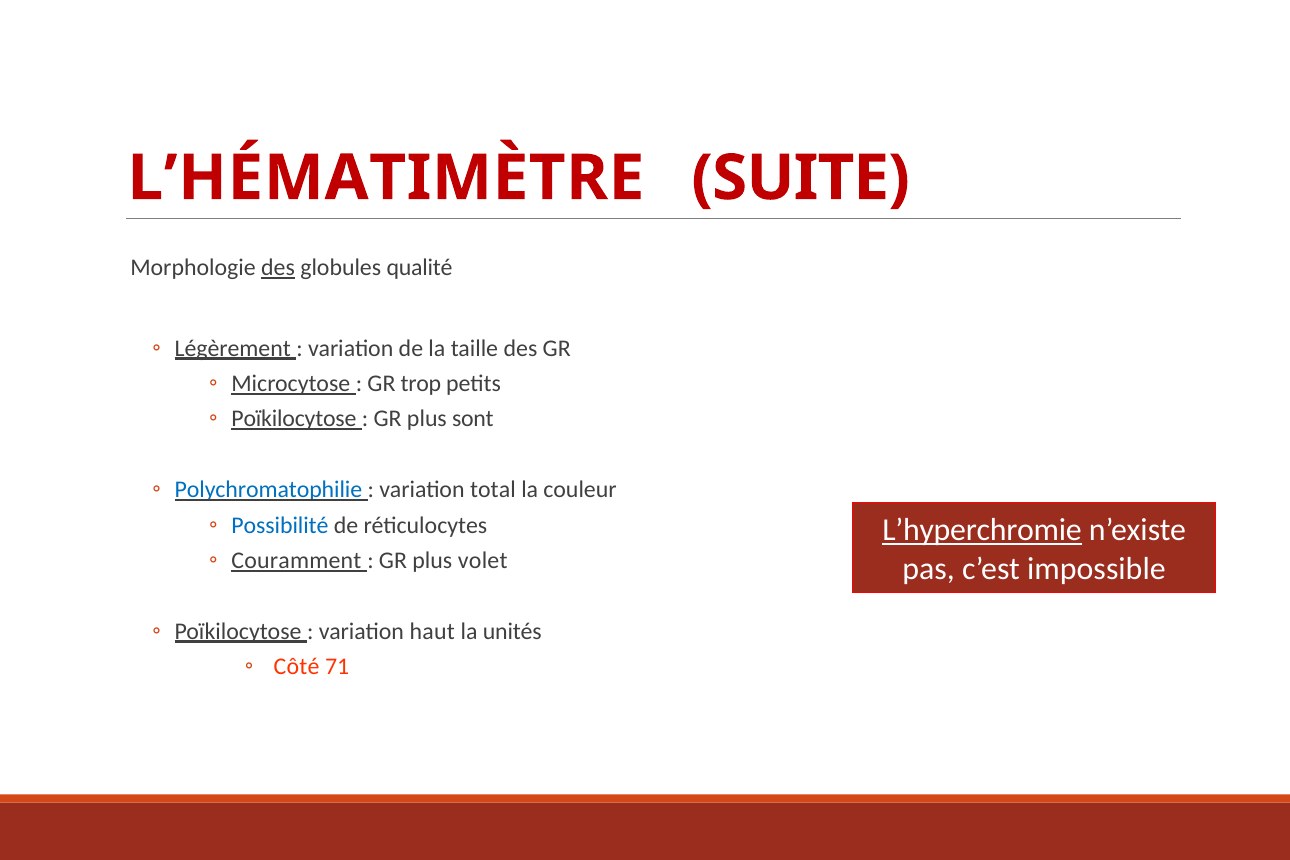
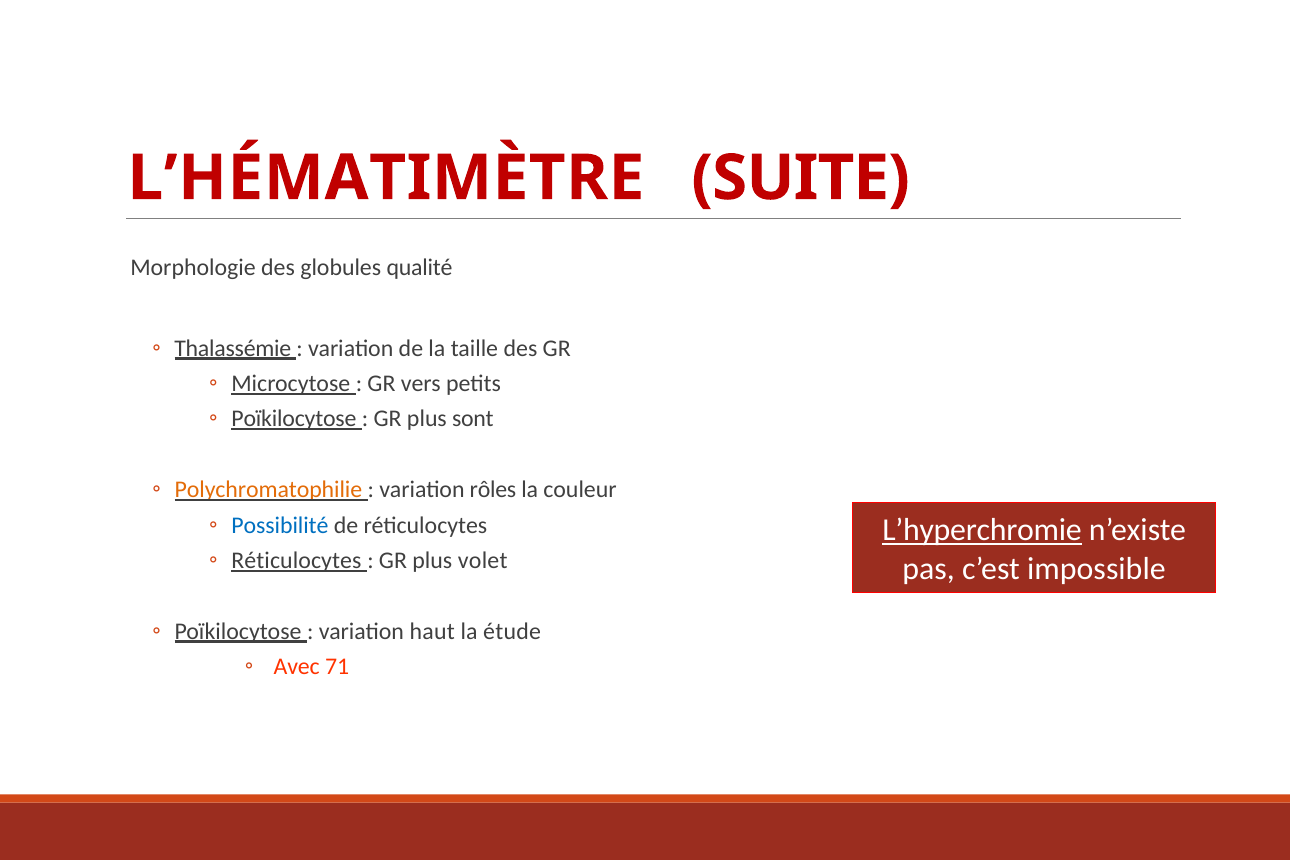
des underline: present -> none (278, 268)
Légèrement: Légèrement -> Thalassémie (233, 348)
trop: trop -> vers (421, 384)
Polychromatophilie colour: blue -> orange (268, 490)
total: total -> rôles (493, 490)
Couramment: Couramment -> Réticulocytes (296, 561)
unités: unités -> étude (512, 631)
Côté: Côté -> Avec (297, 667)
